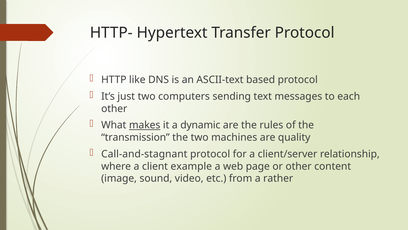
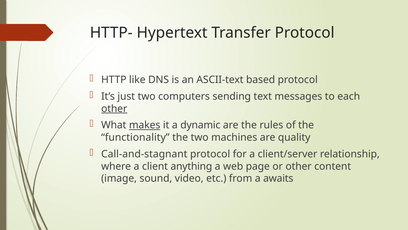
other underline: none -> present (114, 109)
transmission: transmission -> functionality (135, 137)
example: example -> anything (191, 166)
rather: rather -> awaits (278, 178)
